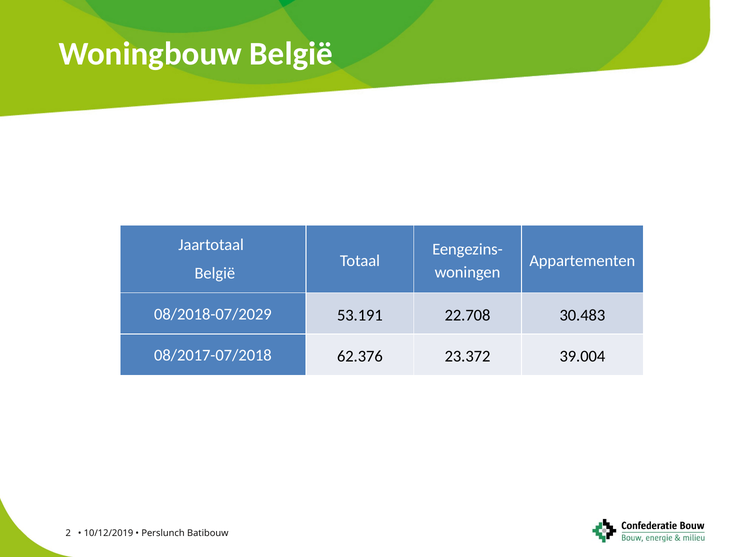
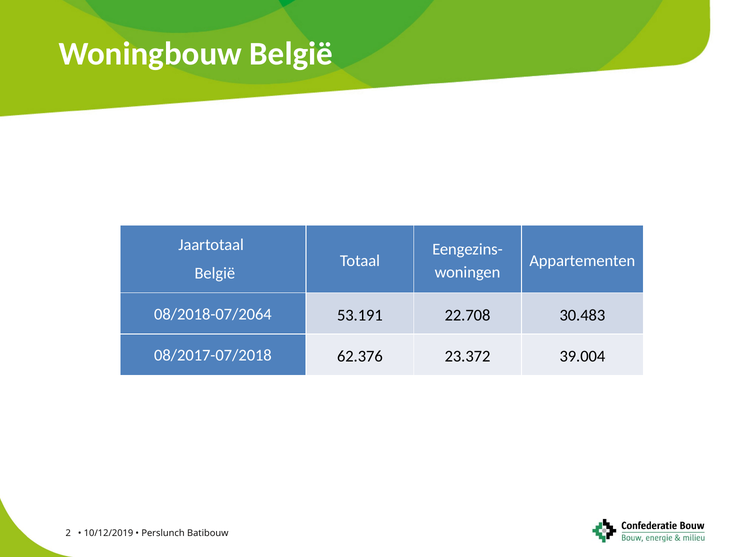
08/2018-07/2029: 08/2018-07/2029 -> 08/2018-07/2064 (213, 314)
